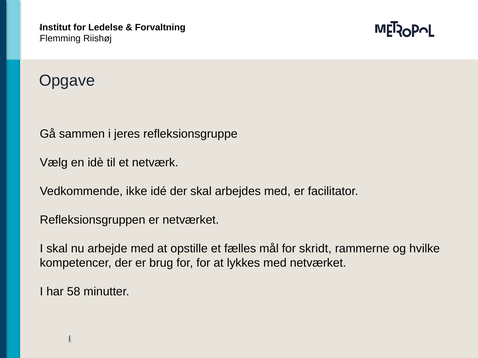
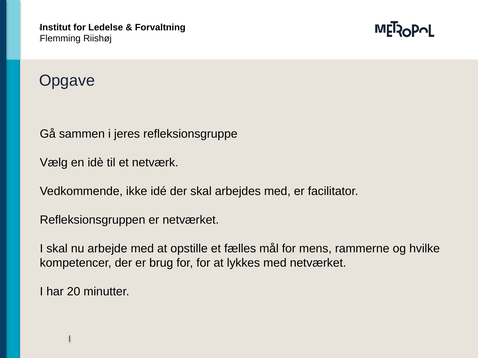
skridt: skridt -> mens (315, 249)
58: 58 -> 20 (74, 292)
